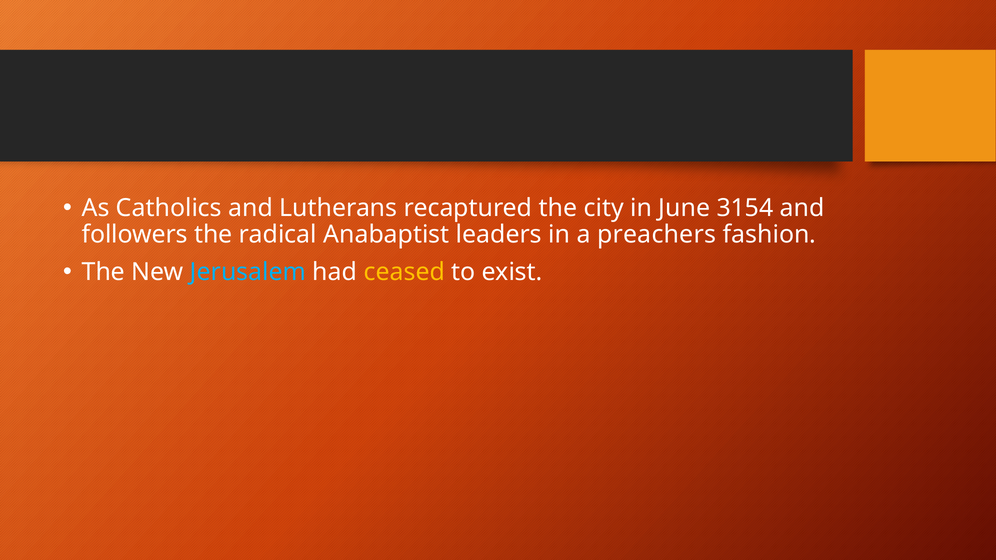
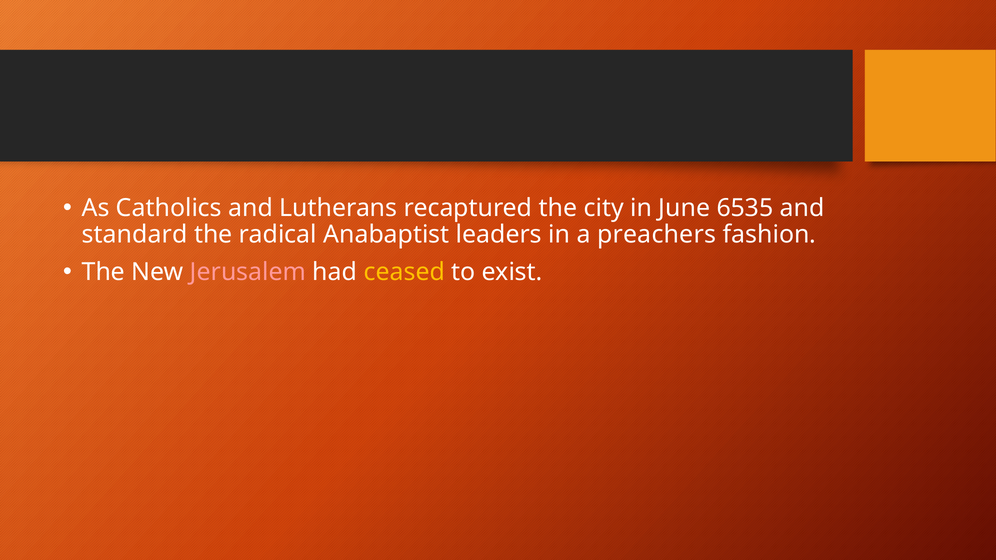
3154: 3154 -> 6535 (745, 208)
followers: followers -> standard (135, 235)
Jerusalem colour: light blue -> pink (248, 272)
